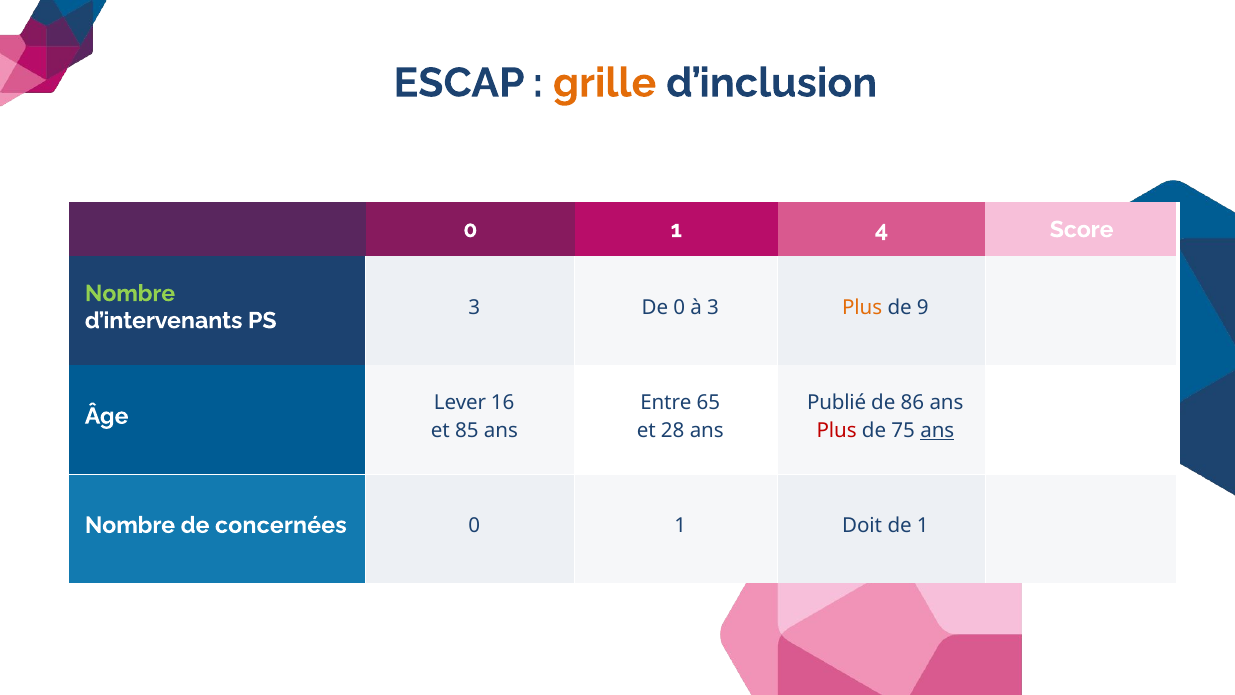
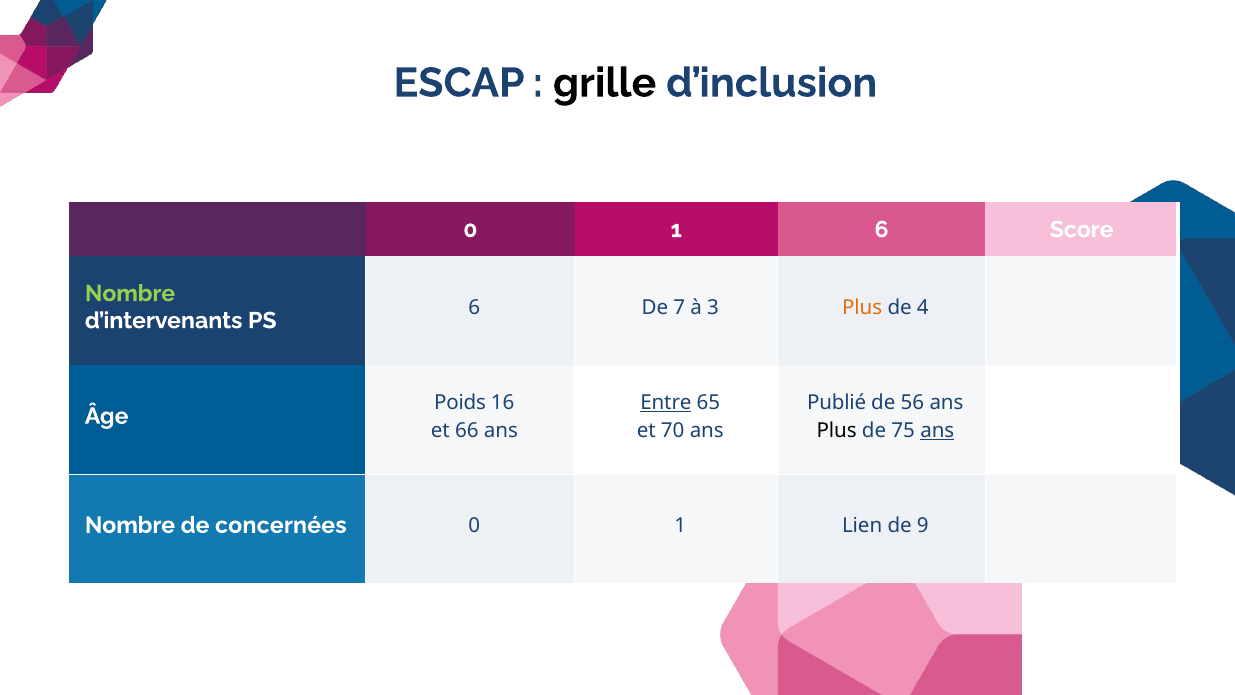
grille colour: orange -> black (605, 83)
1 4: 4 -> 6 (882, 229)
PS 3: 3 -> 6 (474, 307)
De 0: 0 -> 7 (679, 307)
9: 9 -> 4 (923, 307)
Entre underline: none -> present (666, 403)
86: 86 -> 56 (912, 403)
Lever: Lever -> Poids (460, 403)
85: 85 -> 66 (467, 430)
28: 28 -> 70 (673, 430)
Plus colour: red -> black (837, 430)
Doit: Doit -> Lien (862, 526)
de 1: 1 -> 9 (923, 526)
